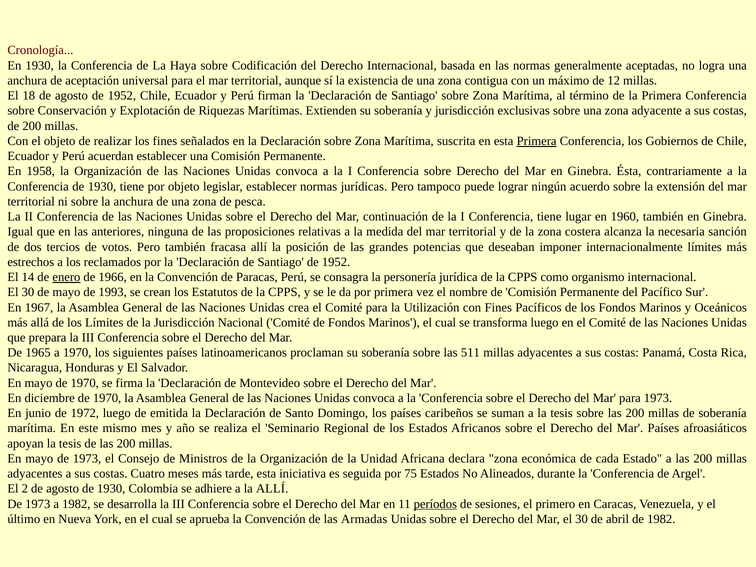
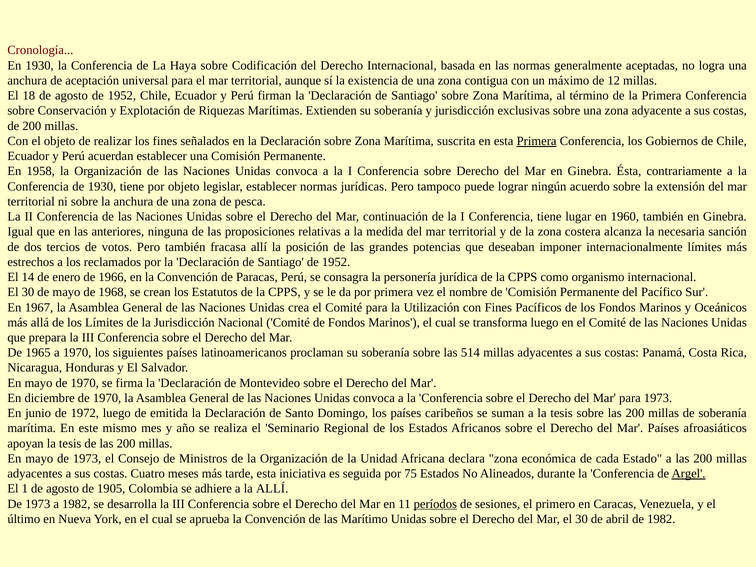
enero underline: present -> none (66, 277)
1993: 1993 -> 1968 (113, 292)
511: 511 -> 514 (470, 353)
Argel underline: none -> present (689, 474)
2: 2 -> 1 (25, 489)
agosto de 1930: 1930 -> 1905 (111, 489)
Armadas: Armadas -> Marítimo (364, 519)
